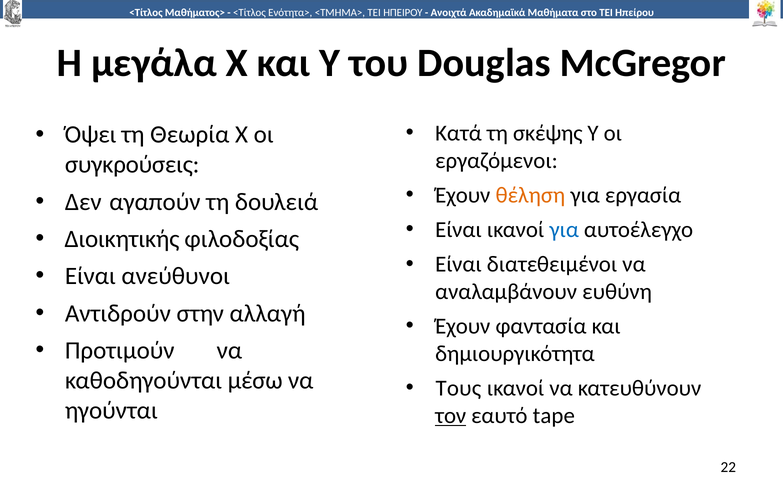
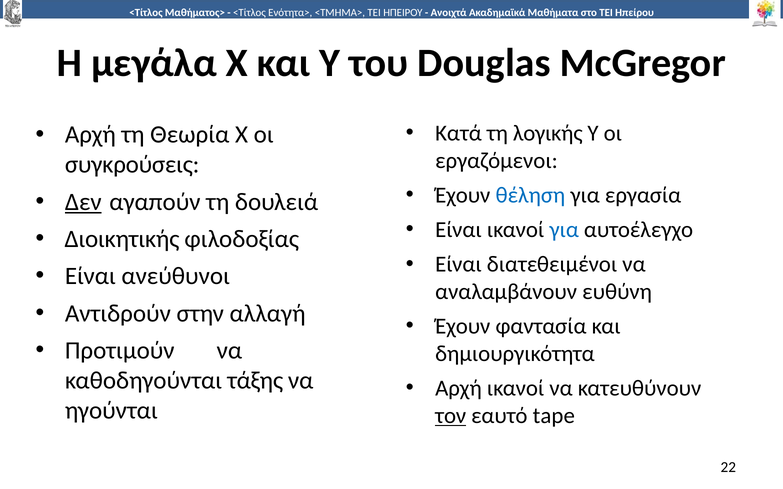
σκέψης: σκέψης -> λογικής (548, 133)
Όψει: Όψει -> Αρχή (90, 135)
θέληση colour: orange -> blue (530, 195)
Δεν underline: none -> present (83, 202)
µέσω: µέσω -> τάξης (255, 381)
Τους: Τους -> Αρχή (459, 389)
